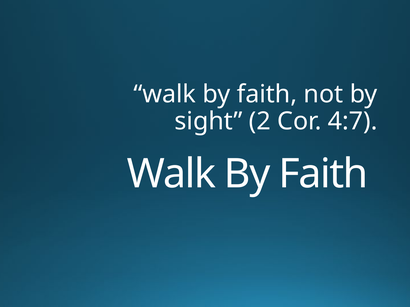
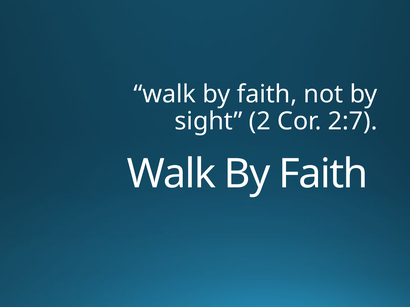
4:7: 4:7 -> 2:7 (353, 121)
